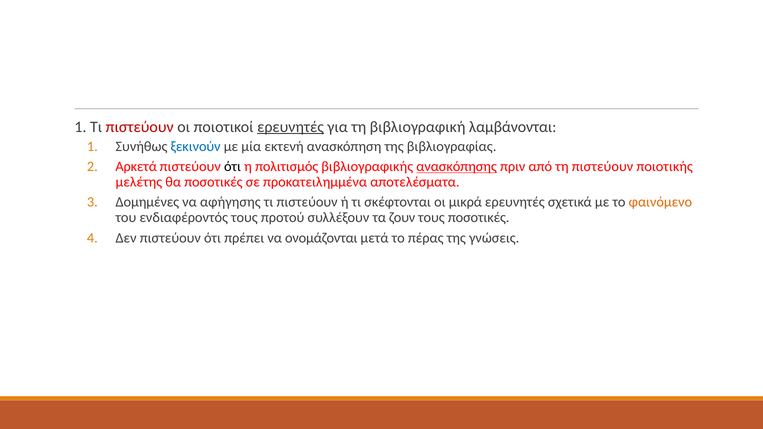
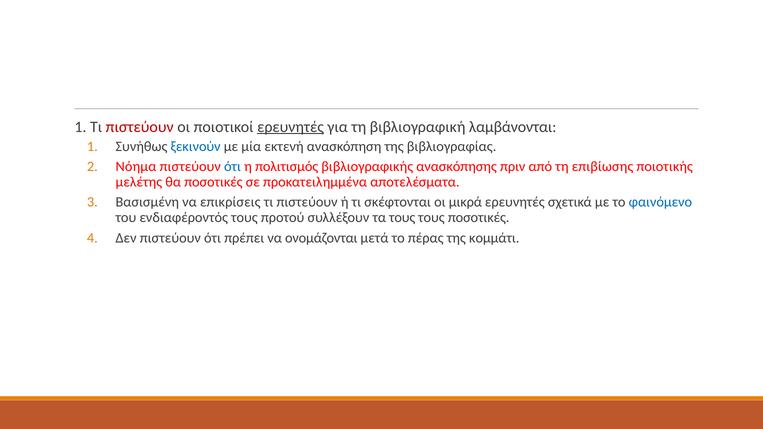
Αρκετά: Αρκετά -> Νόημα (136, 167)
ότι colour: black -> blue (233, 167)
ανασκόπησης underline: present -> none (457, 167)
τη πιστεύουν: πιστεύουν -> επιβίωσης (603, 167)
Δομημένες: Δομημένες -> Βασισμένη (147, 202)
αφήγησης: αφήγησης -> επικρίσεις (230, 202)
φαινόμενο colour: orange -> blue (660, 202)
τα ζουν: ζουν -> τους (402, 218)
γνώσεις: γνώσεις -> κομμάτι (494, 238)
